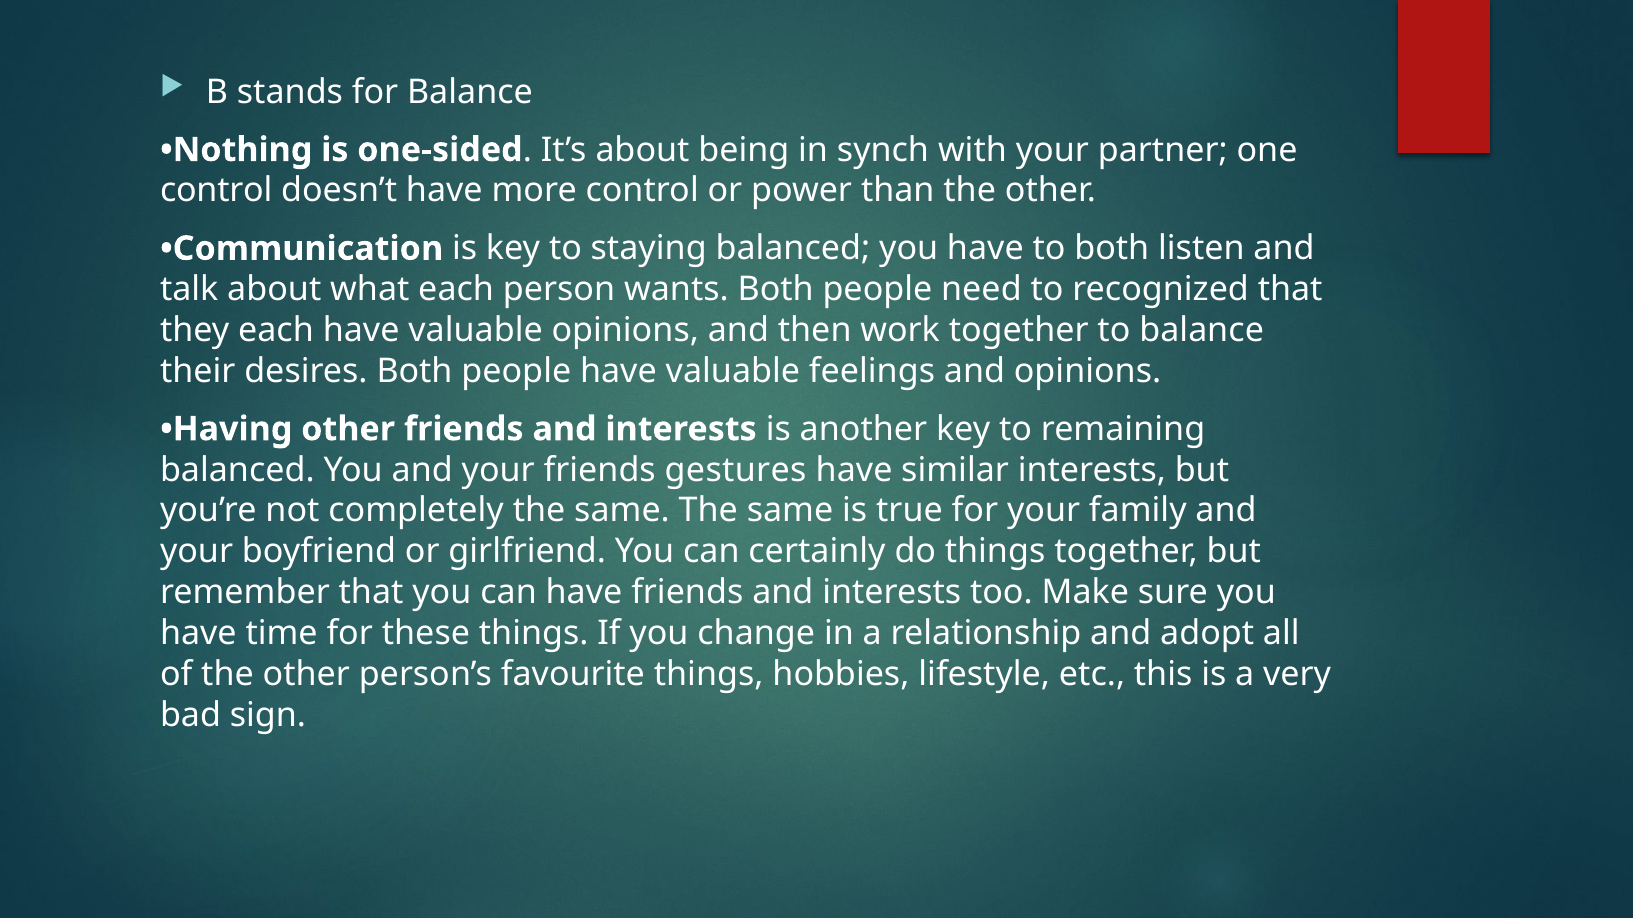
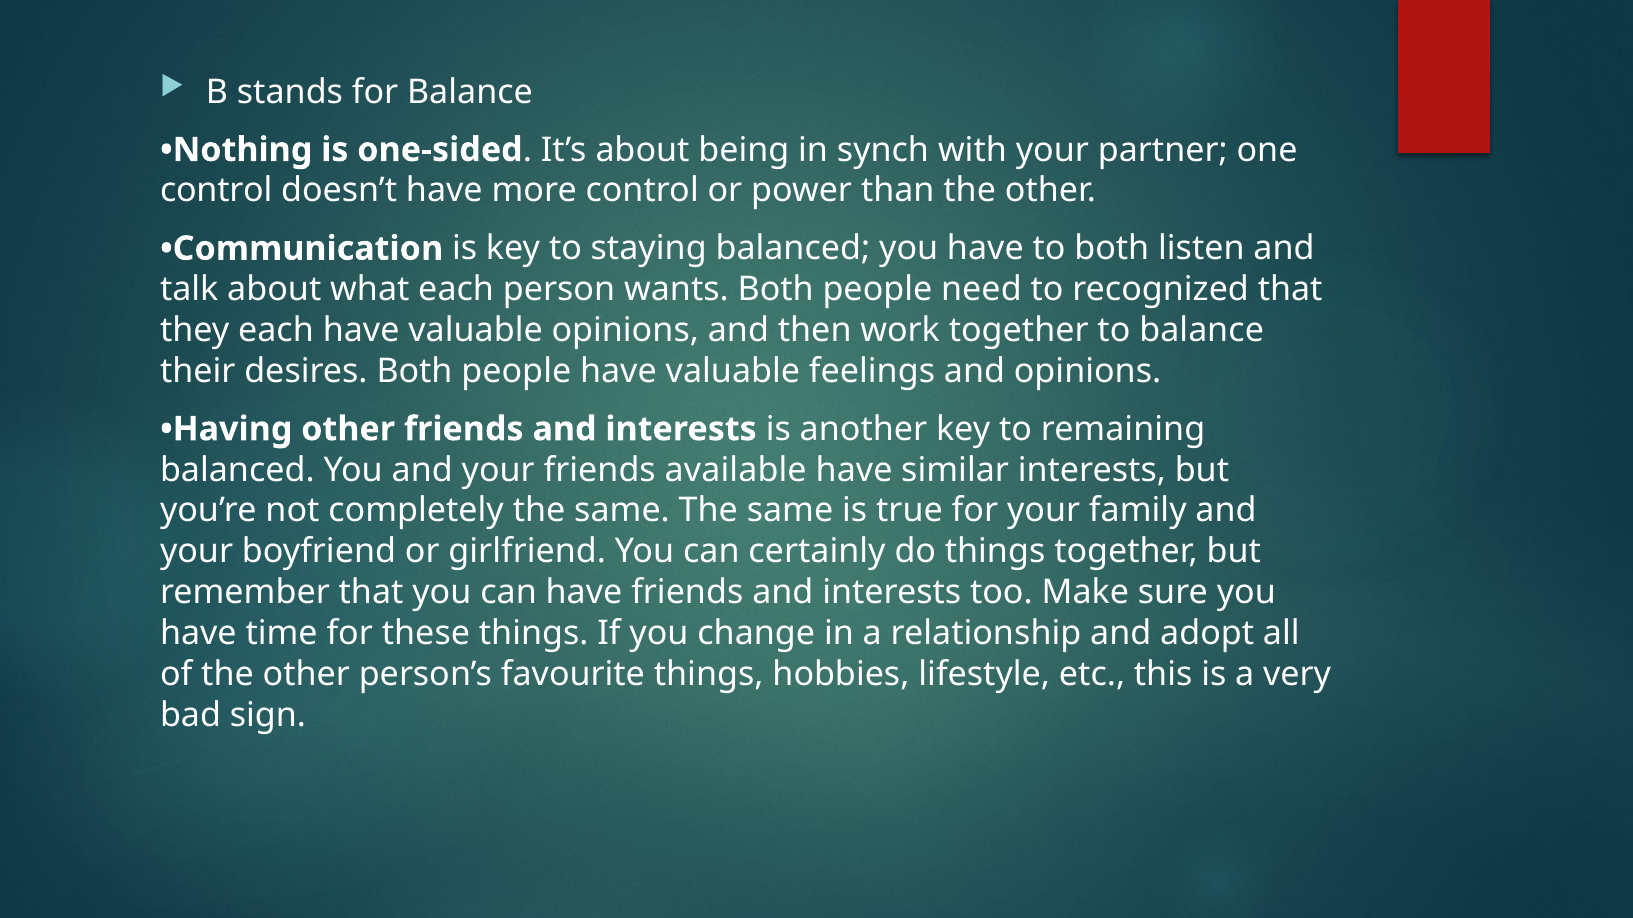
gestures: gestures -> available (736, 470)
